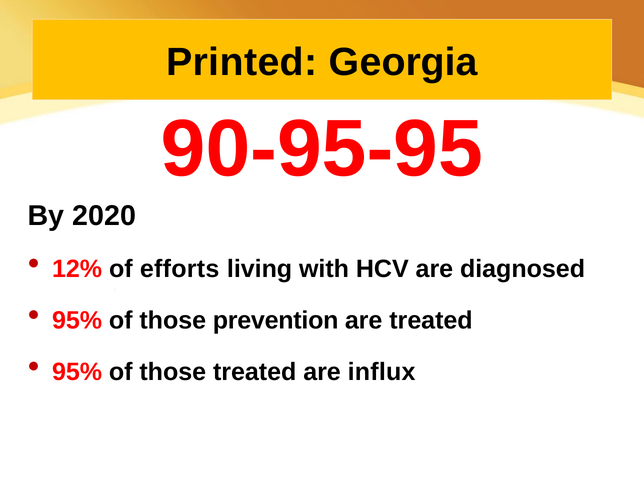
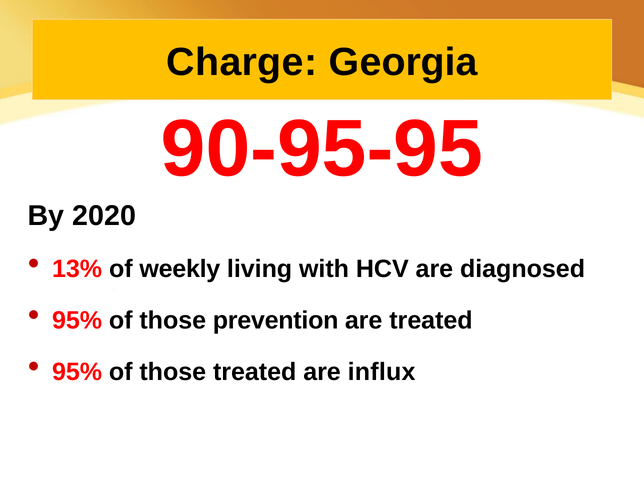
Printed: Printed -> Charge (242, 62)
12%: 12% -> 13% (77, 269)
efforts: efforts -> weekly (180, 269)
